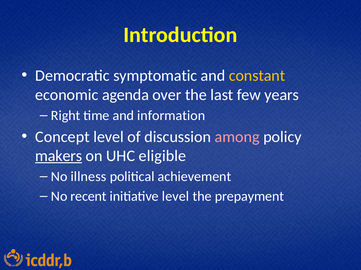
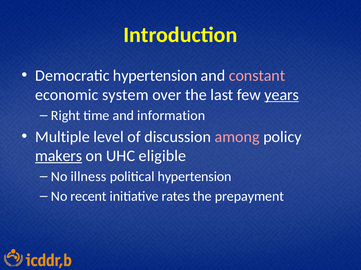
Democratic symptomatic: symptomatic -> hypertension (155, 76)
constant colour: yellow -> pink (257, 76)
agenda: agenda -> system (125, 95)
years underline: none -> present (282, 95)
Concept: Concept -> Multiple (62, 137)
political achievement: achievement -> hypertension (195, 177)
initiative level: level -> rates (176, 197)
